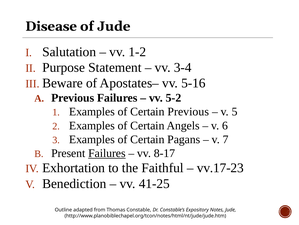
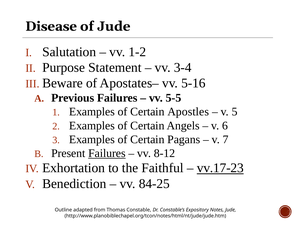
5-2: 5-2 -> 5-5 (174, 98)
Certain Previous: Previous -> Apostles (188, 111)
8-17: 8-17 -> 8-12 (164, 153)
vv.17-23 underline: none -> present (220, 167)
41-25: 41-25 -> 84-25 (154, 183)
